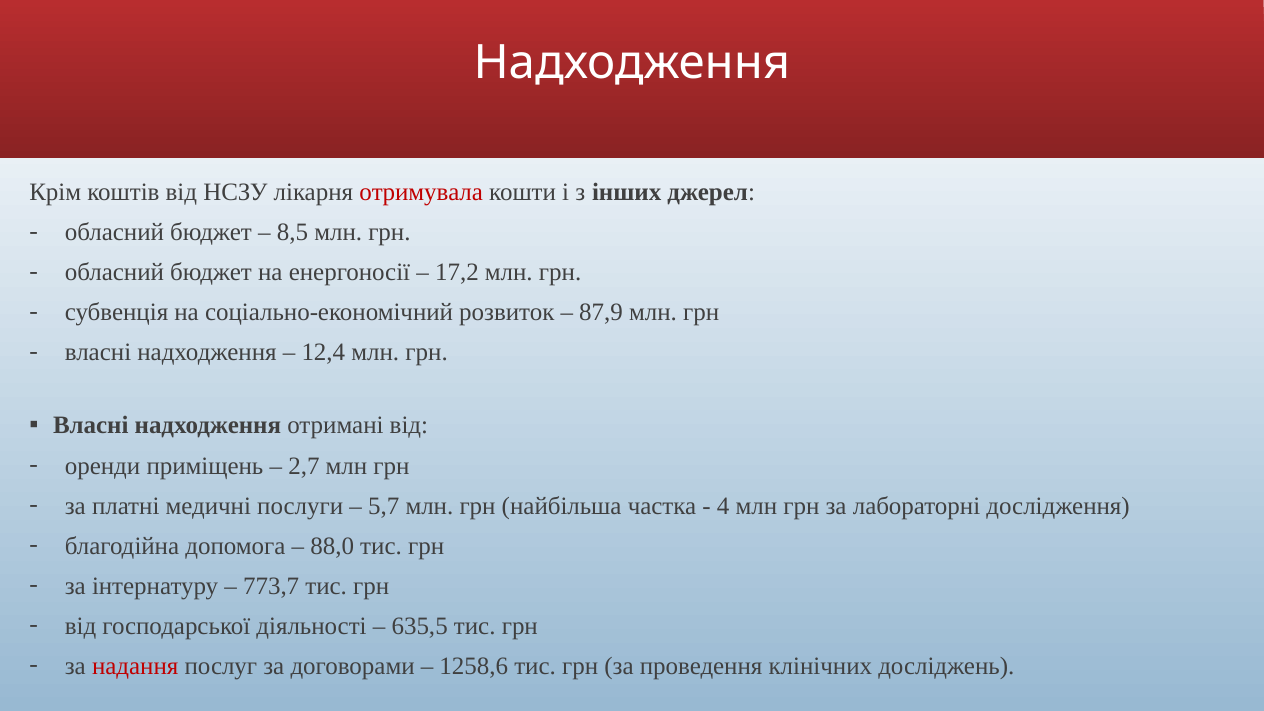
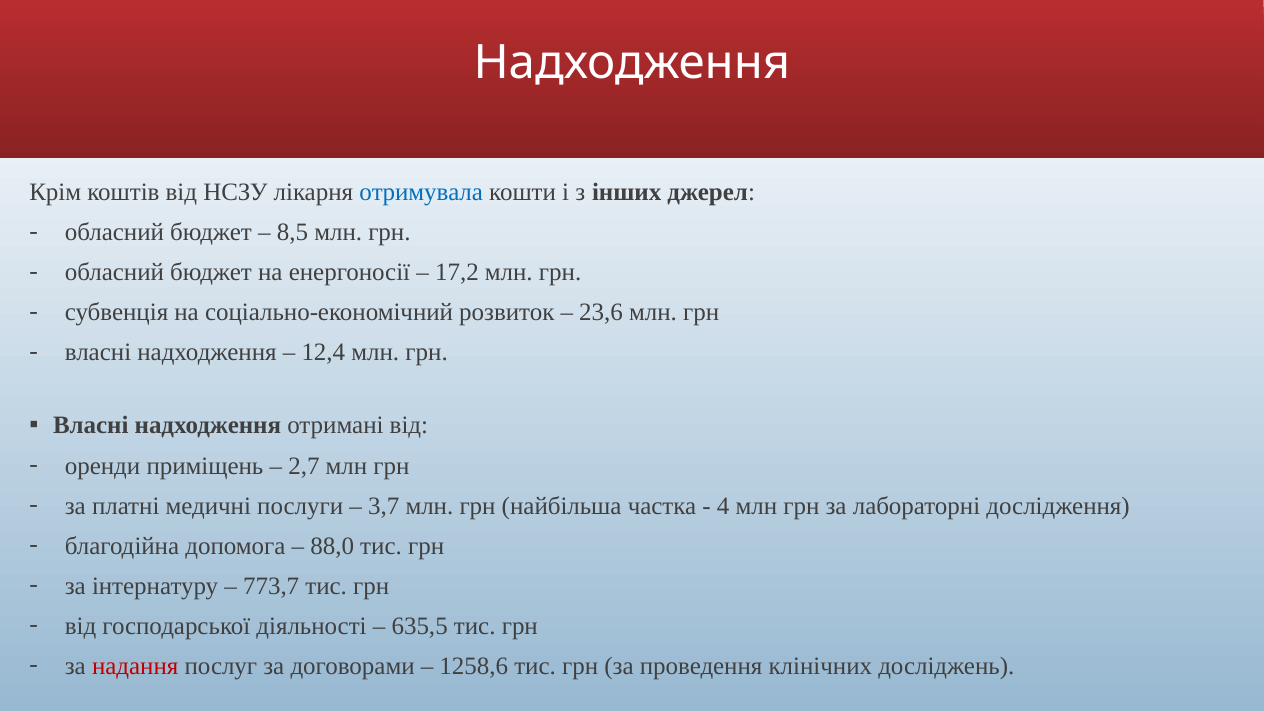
отримувала colour: red -> blue (421, 192)
87,9: 87,9 -> 23,6 (601, 312)
5,7: 5,7 -> 3,7 (384, 506)
